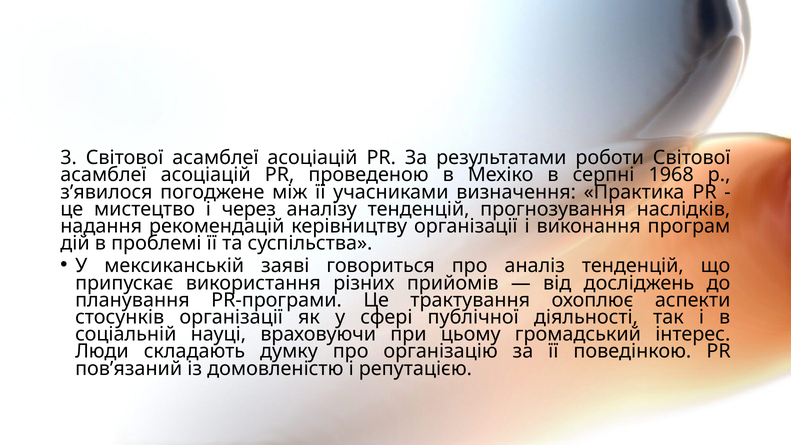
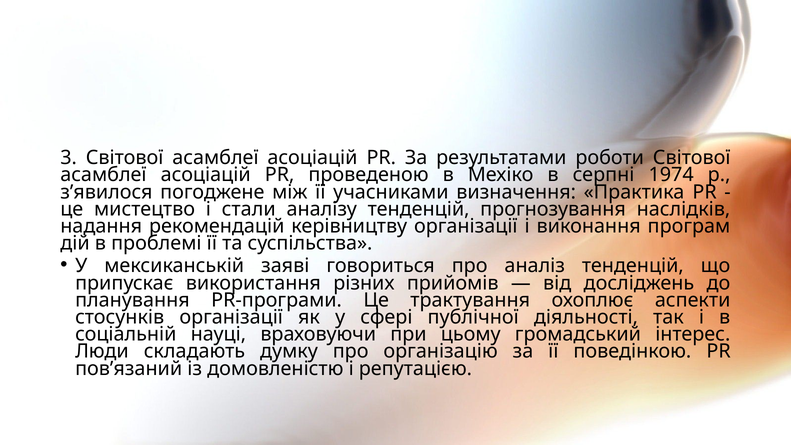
1968: 1968 -> 1974 (671, 175)
через: через -> стали (249, 209)
